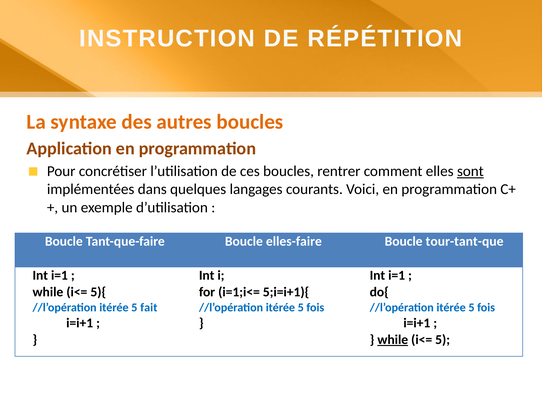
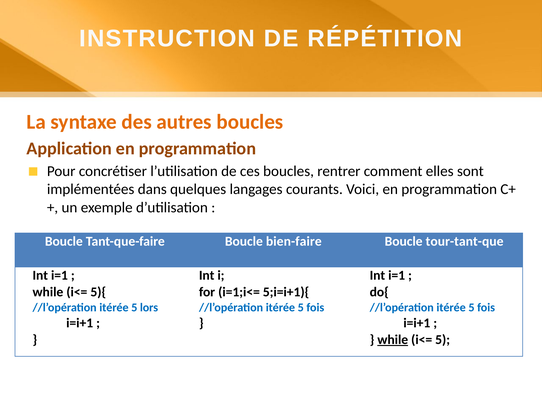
sont underline: present -> none (470, 171)
elles-faire: elles-faire -> bien-faire (294, 242)
fait: fait -> lors (149, 308)
